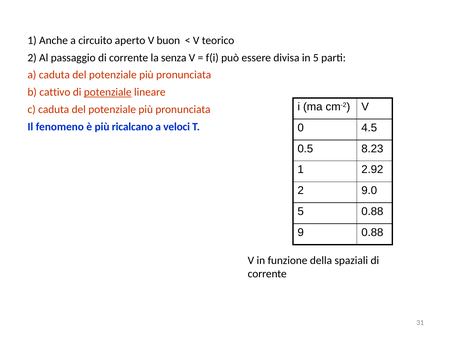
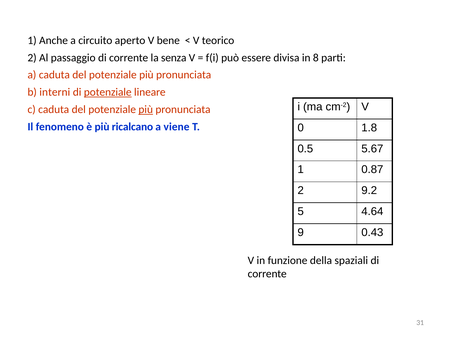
buon: buon -> bene (168, 40)
in 5: 5 -> 8 (316, 58)
cattivo: cattivo -> interni (55, 92)
più underline: none -> present (146, 110)
veloci: veloci -> viene (177, 127)
4.5: 4.5 -> 1.8 (369, 128)
8.23: 8.23 -> 5.67 (372, 149)
2.92: 2.92 -> 0.87 (372, 170)
9.0: 9.0 -> 9.2 (369, 191)
5 0.88: 0.88 -> 4.64 (372, 212)
9 0.88: 0.88 -> 0.43 (372, 233)
